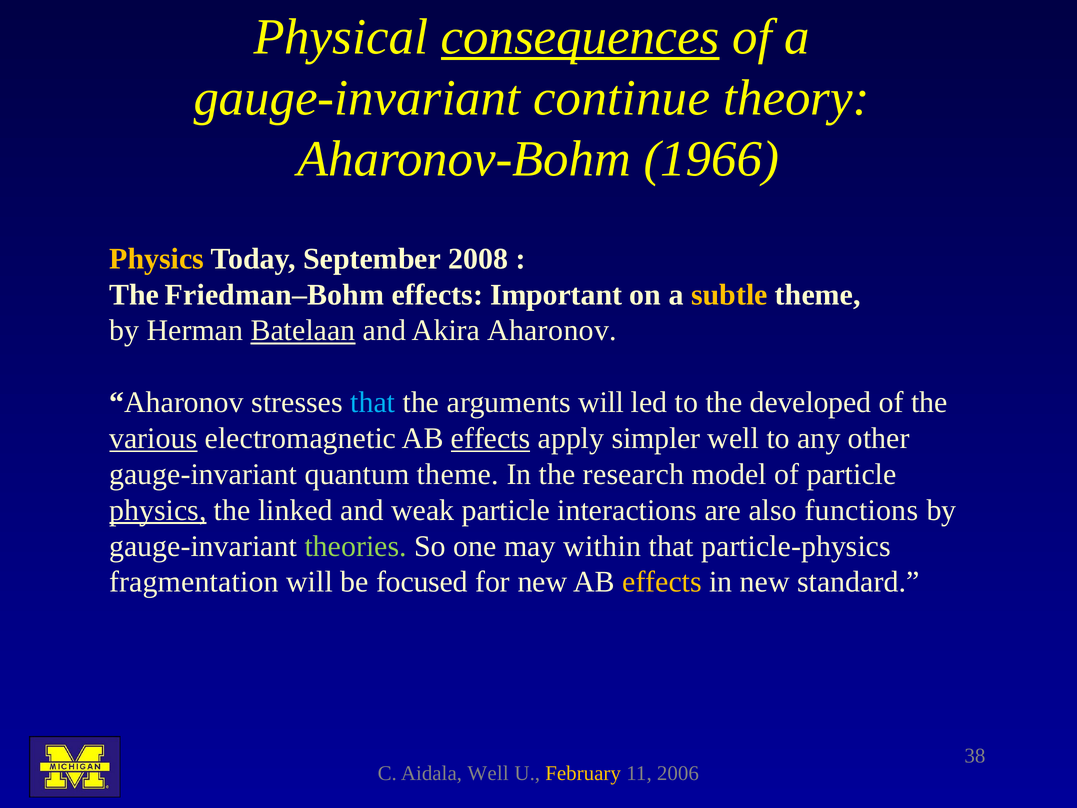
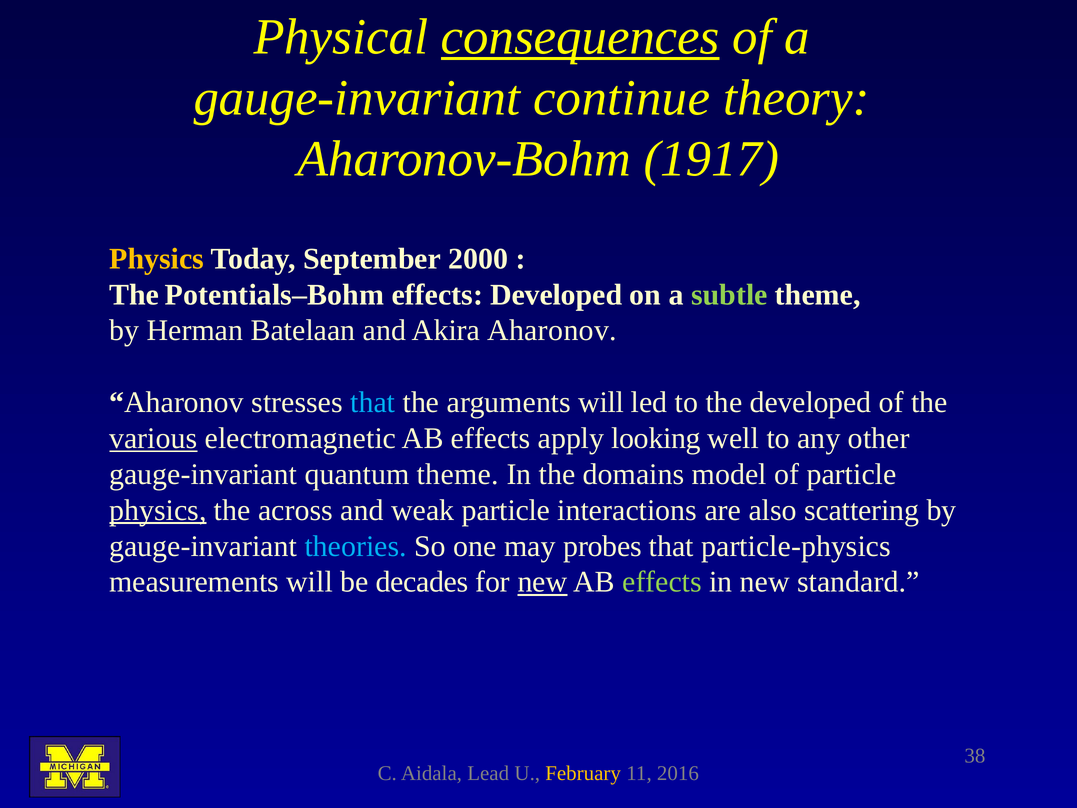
1966: 1966 -> 1917 (711, 159)
2008: 2008 -> 2000 (478, 259)
Friedman–Bohm: Friedman–Bohm -> Potentials–Bohm (274, 295)
effects Important: Important -> Developed (556, 295)
subtle colour: yellow -> light green (729, 295)
Batelaan underline: present -> none (303, 330)
effects underline: present -> none (491, 438)
simpler: simpler -> looking (656, 438)
research: research -> domains (634, 474)
linked: linked -> across (296, 510)
functions: functions -> scattering (862, 510)
theories colour: light green -> light blue (356, 546)
within: within -> probes (603, 546)
fragmentation: fragmentation -> measurements (194, 582)
focused: focused -> decades (422, 582)
new underline: none -> present (542, 582)
effects colour: yellow -> light green (662, 582)
Aidala Well: Well -> Lead (488, 773)
2006: 2006 -> 2016 (678, 773)
